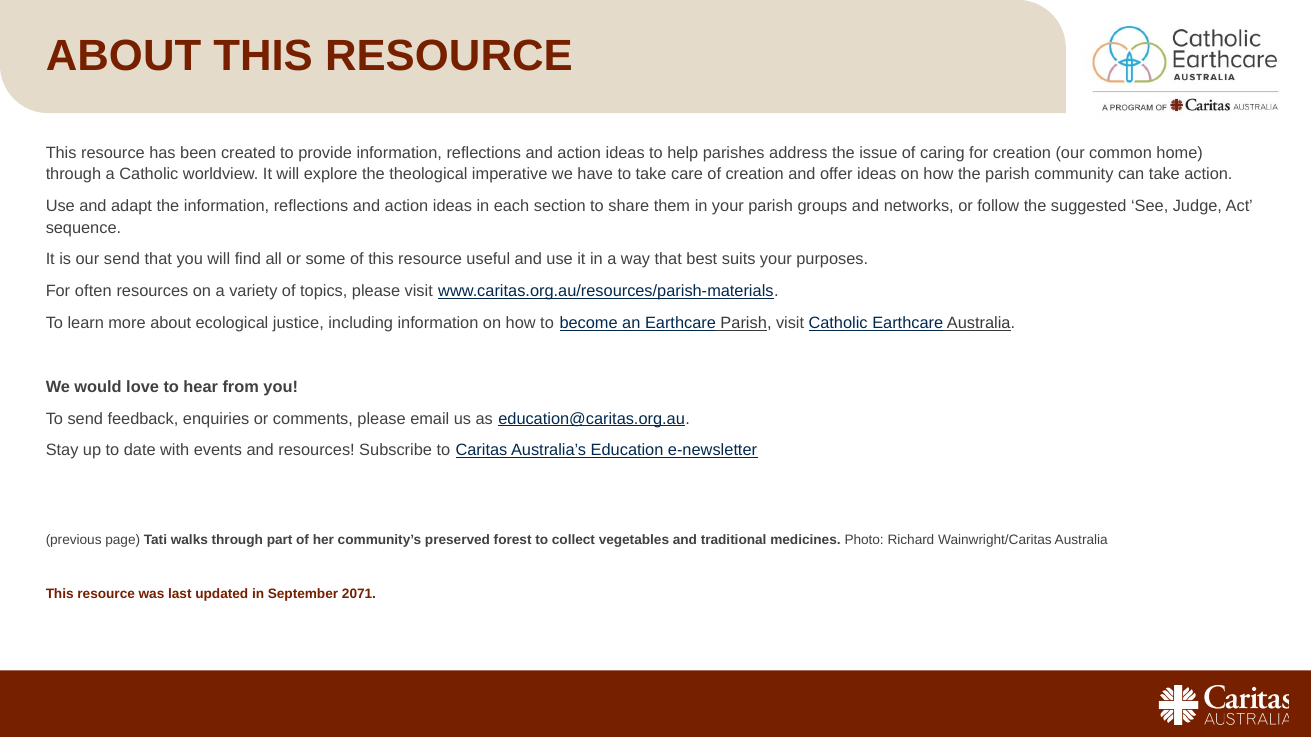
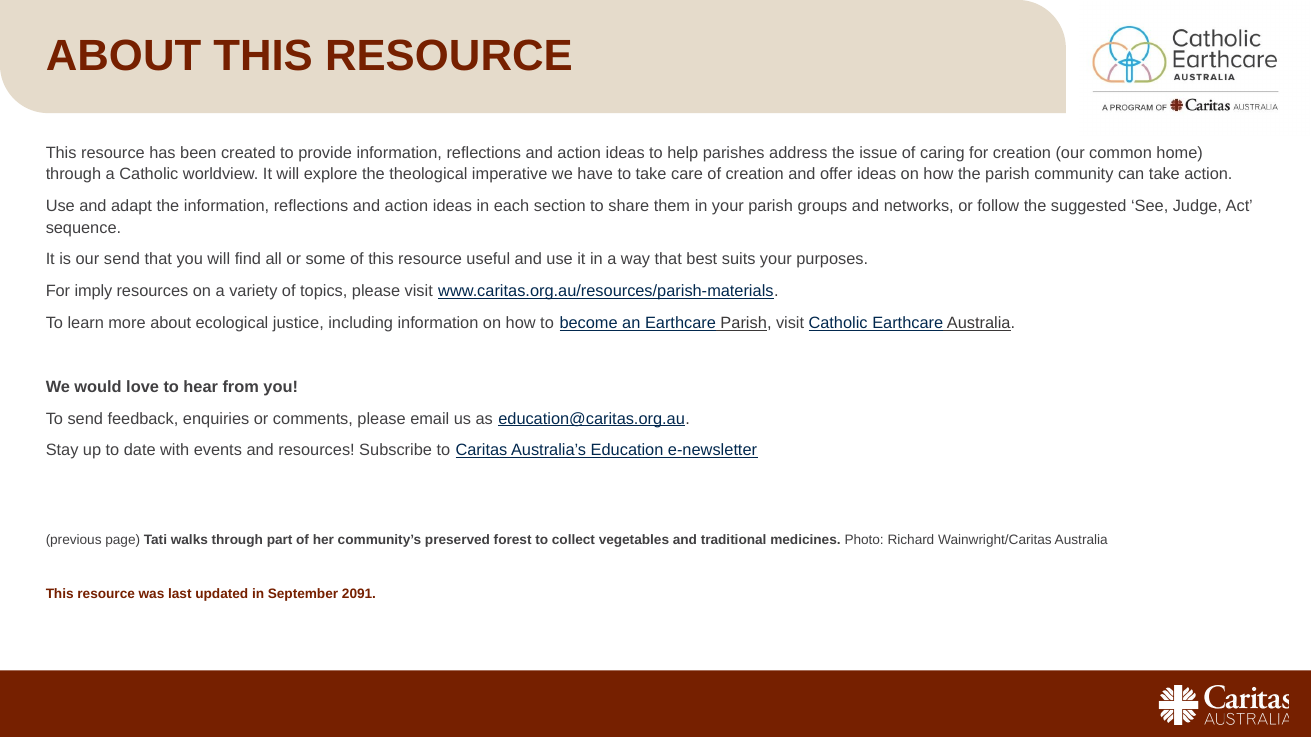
often: often -> imply (93, 291)
2071: 2071 -> 2091 (359, 594)
